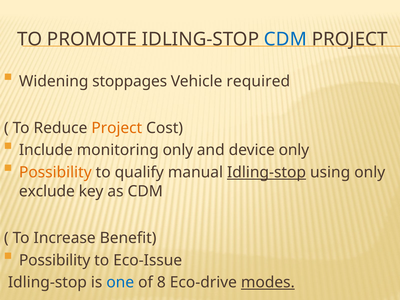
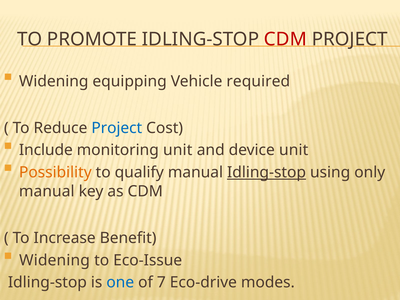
CDM colour: blue -> red (285, 39)
stoppages: stoppages -> equipping (130, 81)
Project colour: orange -> blue (117, 128)
monitoring only: only -> unit (178, 150)
device only: only -> unit (294, 150)
exclude: exclude -> manual (47, 191)
Possibility: Possibility -> Widening (54, 260)
8: 8 -> 7 (161, 282)
modes underline: present -> none (268, 282)
